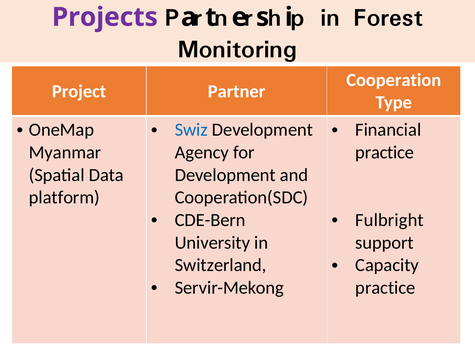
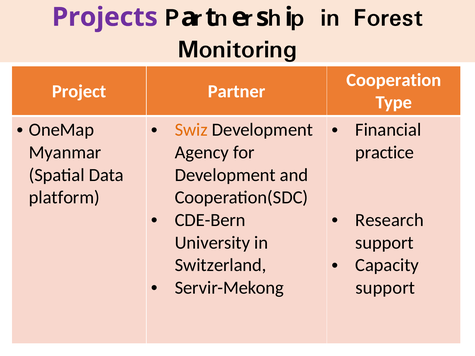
Swiz colour: blue -> orange (191, 130)
Fulbright: Fulbright -> Research (390, 220)
practice: practice -> support (385, 288)
